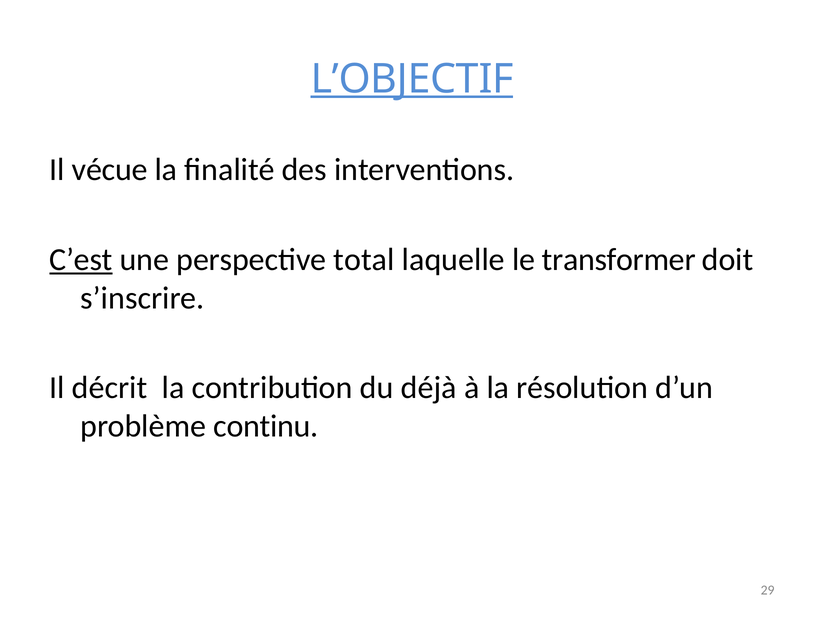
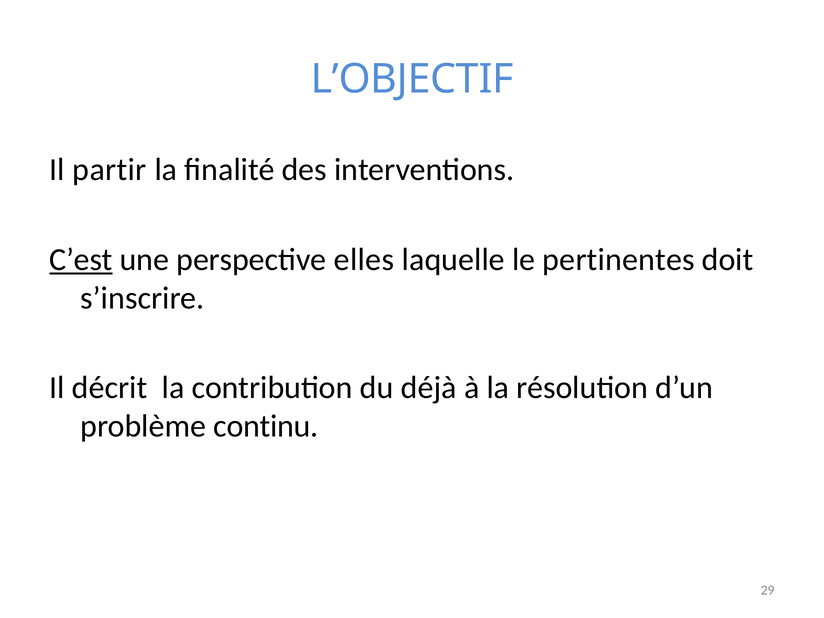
L’OBJECTIF underline: present -> none (412, 79)
vécue: vécue -> partir (110, 170)
total: total -> elles (364, 260)
transformer: transformer -> pertinentes (619, 260)
